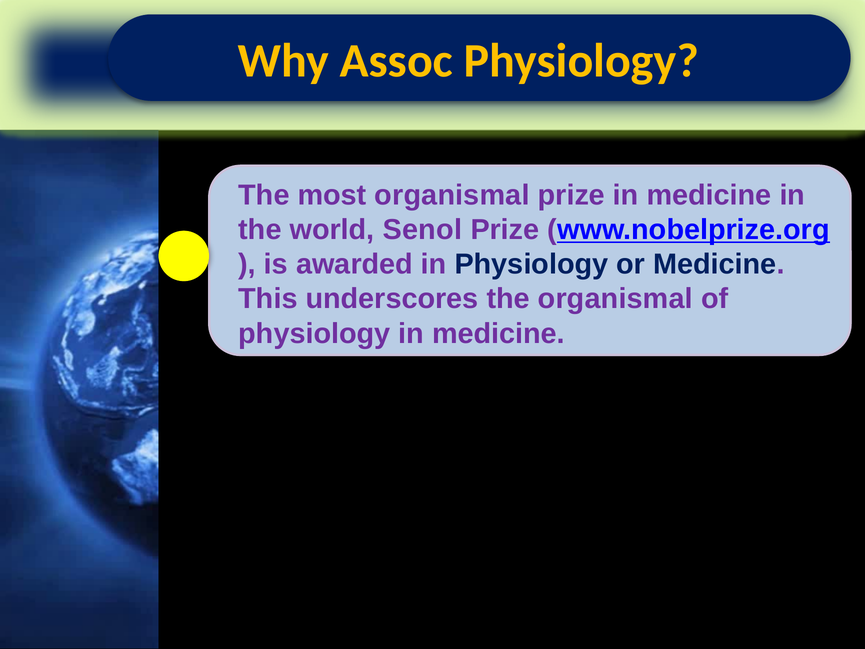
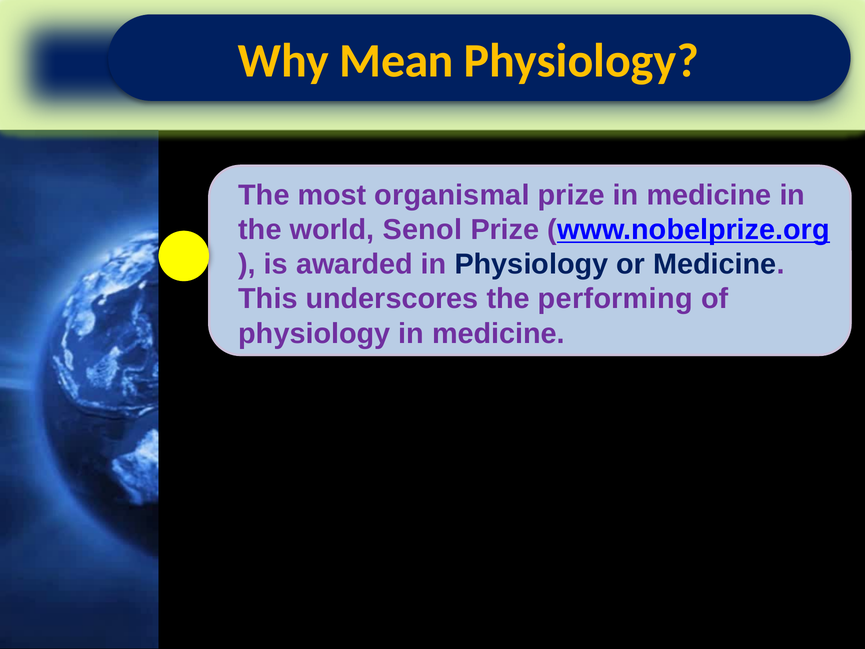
Assoc: Assoc -> Mean (397, 61)
the organismal: organismal -> performing (615, 299)
